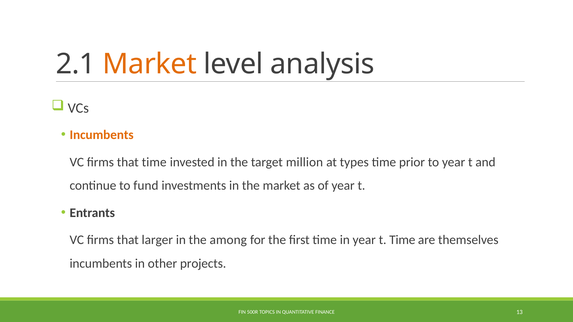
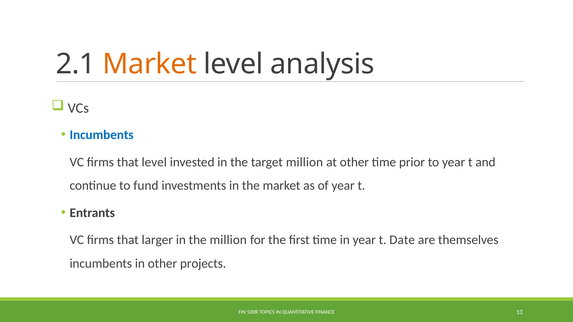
Incumbents colour: orange -> blue (102, 135)
that time: time -> level (154, 162)
at types: types -> other (354, 162)
the among: among -> million (228, 240)
t Time: Time -> Date (402, 240)
